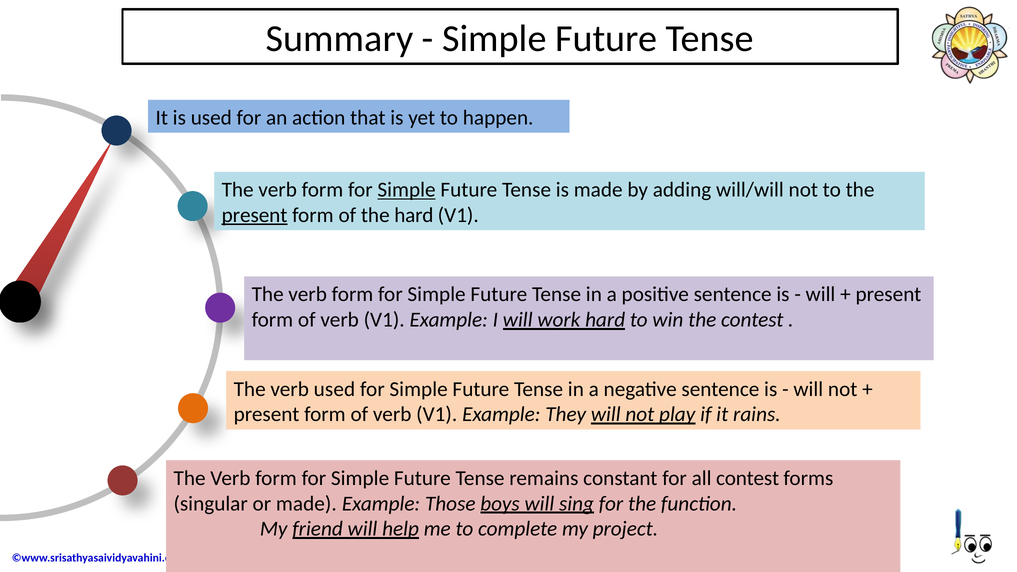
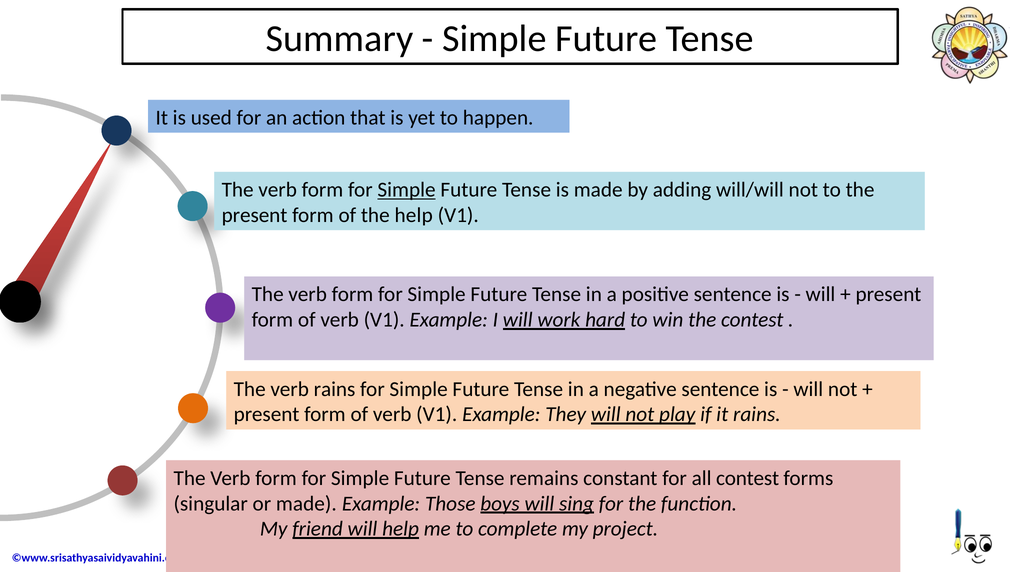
present underline: present -> none (255, 215)
the hard: hard -> help (414, 215)
verb used: used -> rains (335, 389)
